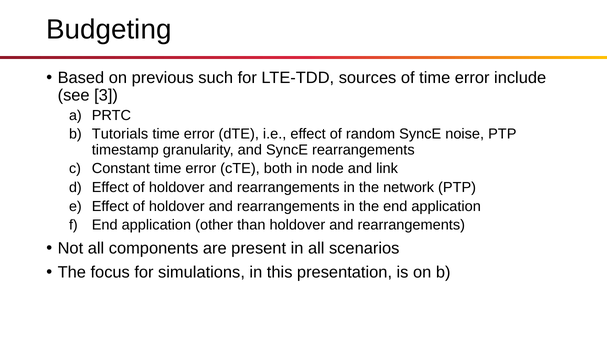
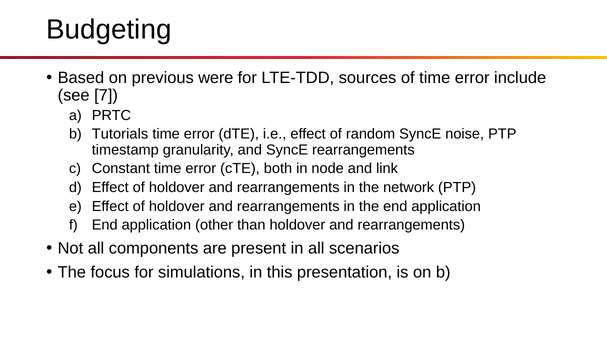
such: such -> were (216, 78)
3: 3 -> 7 (106, 96)
